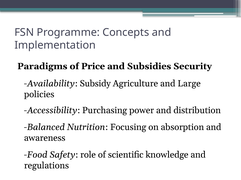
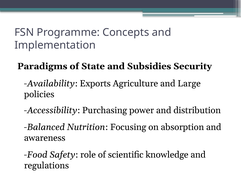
Price: Price -> State (93, 67)
Subsidy: Subsidy -> Exports (95, 84)
